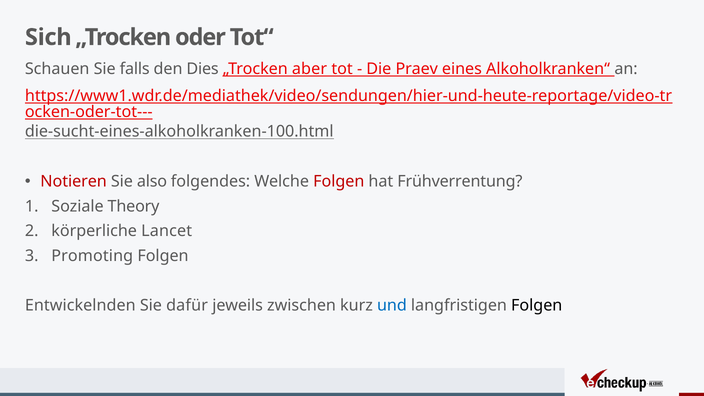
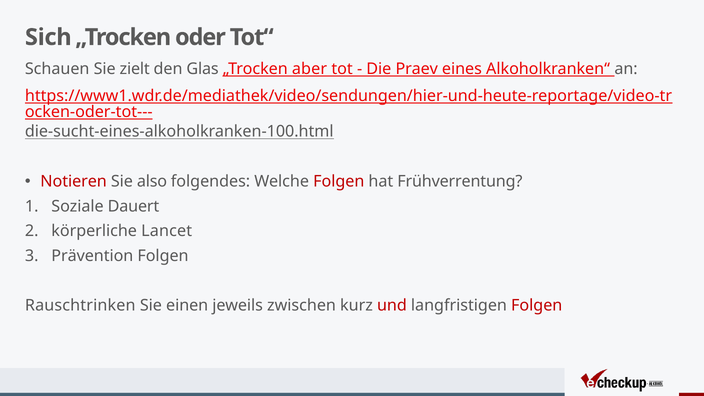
falls: falls -> zielt (135, 69)
Dies: Dies -> Glas (203, 69)
Theory: Theory -> Dauert (134, 206)
Promoting: Promoting -> Prävention (92, 256)
Entwickelnden: Entwickelnden -> Rauschtrinken (80, 305)
dafür: dafür -> einen (187, 305)
und colour: blue -> red (392, 305)
Folgen colour: black -> red (537, 305)
